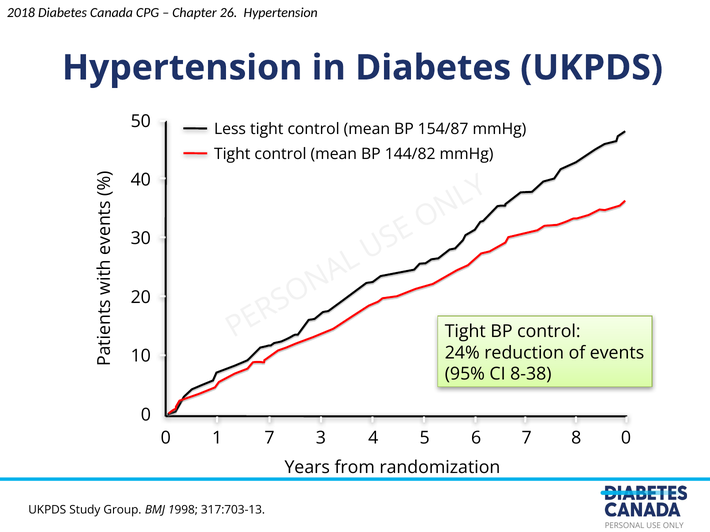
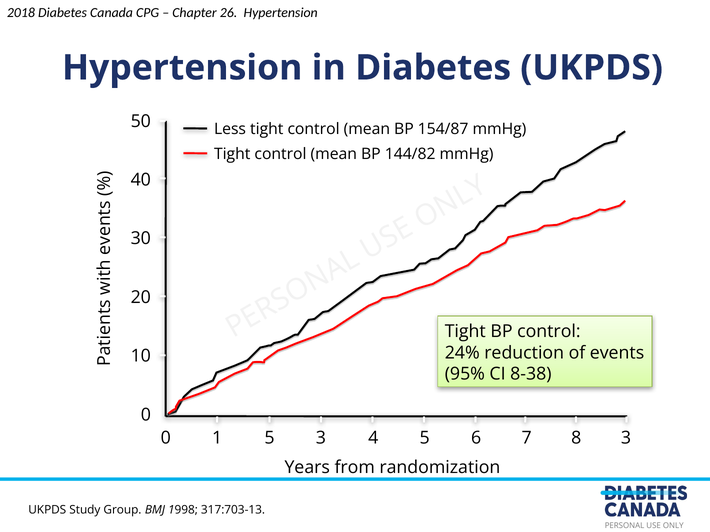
1 7: 7 -> 5 (270, 438)
8 0: 0 -> 3 (626, 438)
